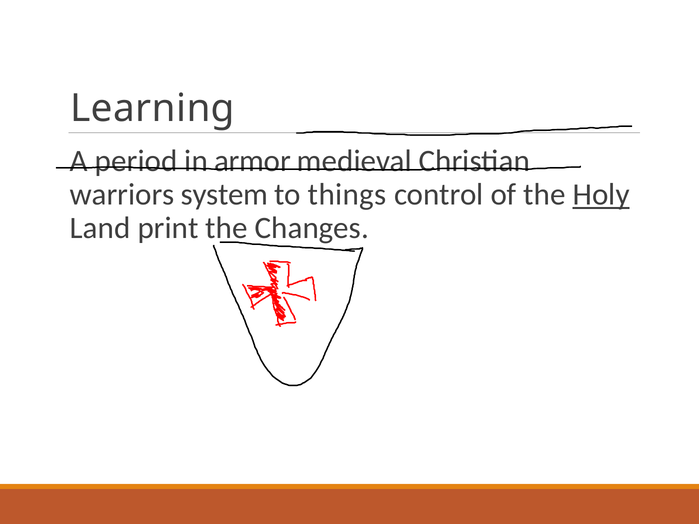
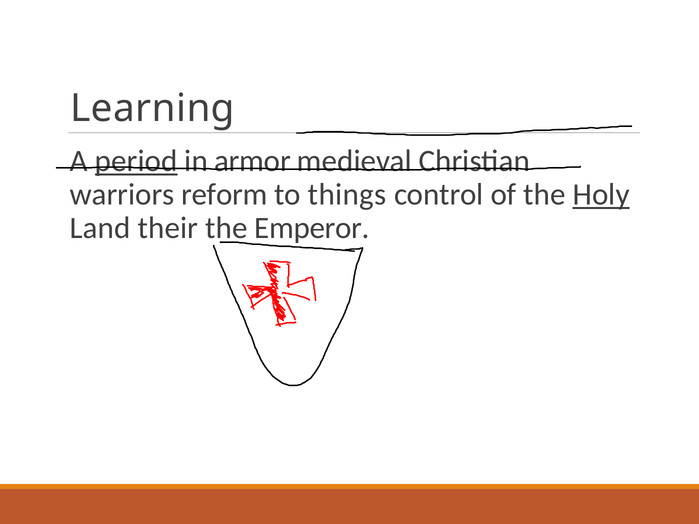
period underline: none -> present (136, 161)
system: system -> reform (224, 195)
print: print -> their (168, 228)
Changes: Changes -> Emperor (312, 228)
